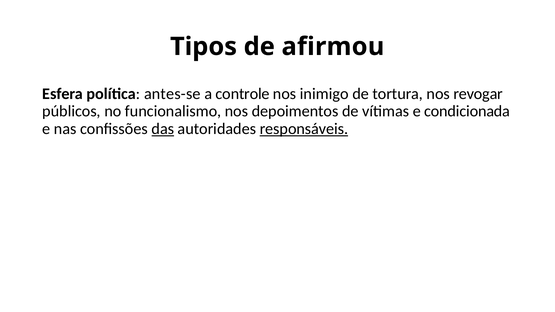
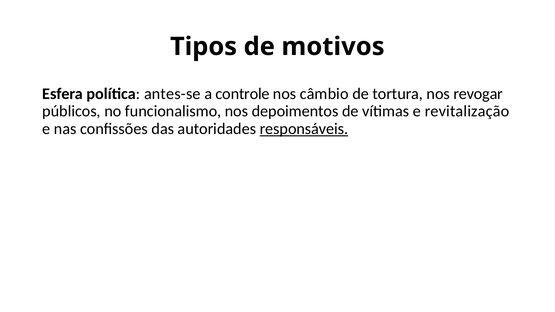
afirmou: afirmou -> motivos (333, 47)
inimigo: inimigo -> câmbio (324, 94)
condicionada: condicionada -> revitalização (467, 111)
das underline: present -> none (163, 129)
